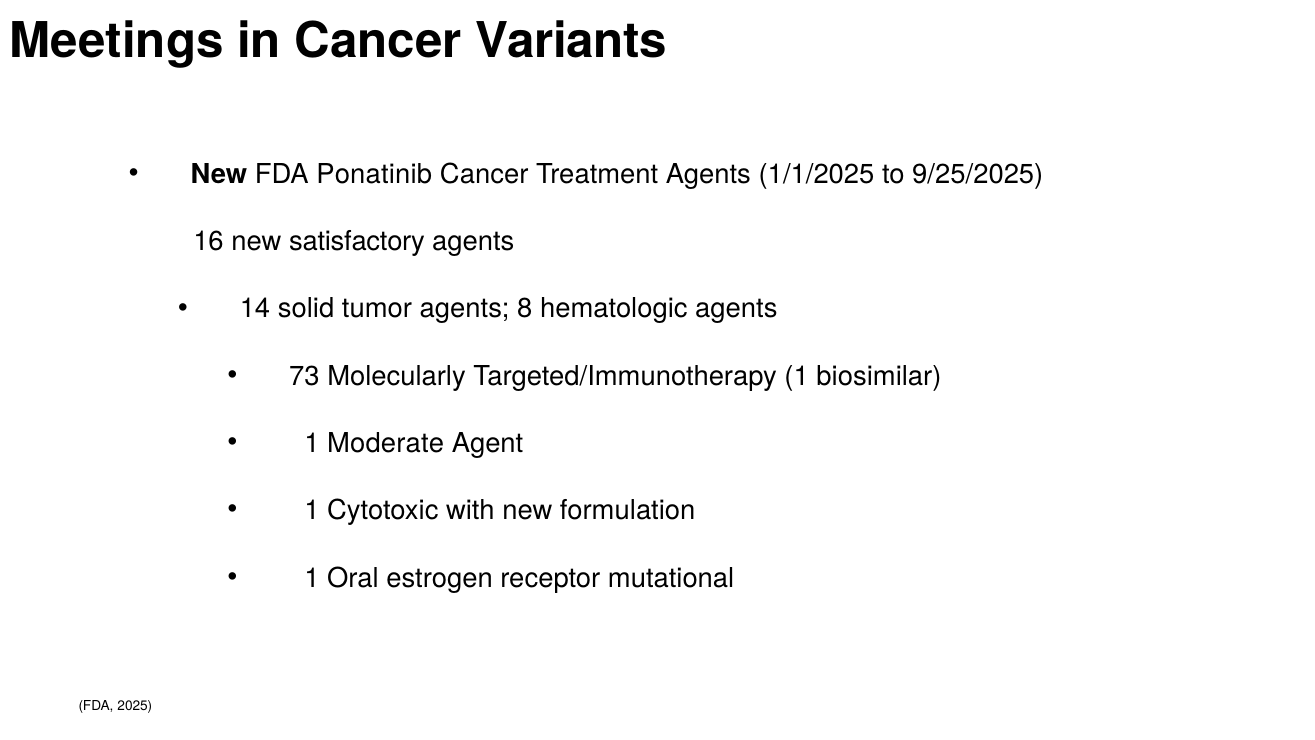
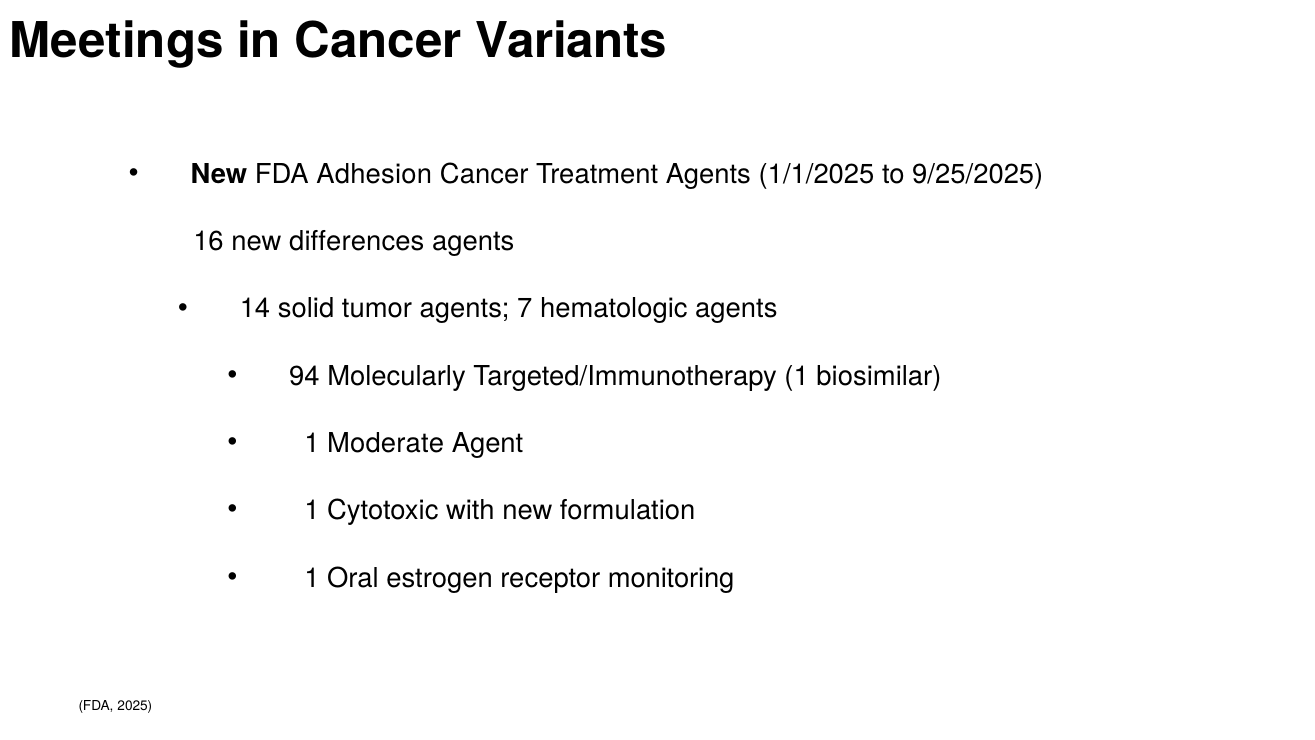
Ponatinib: Ponatinib -> Adhesion (374, 174)
satisfactory: satisfactory -> differences (357, 241)
8: 8 -> 7 (525, 309)
73: 73 -> 94 (304, 376)
mutational: mutational -> monitoring (671, 578)
